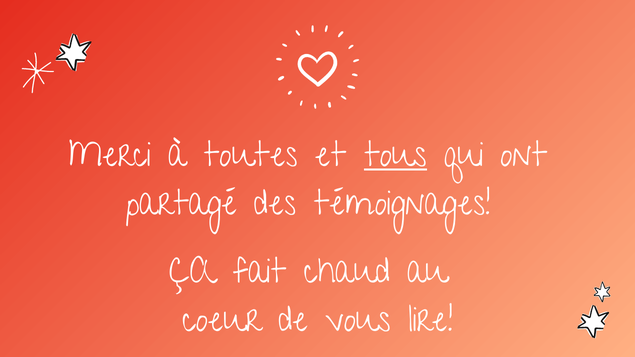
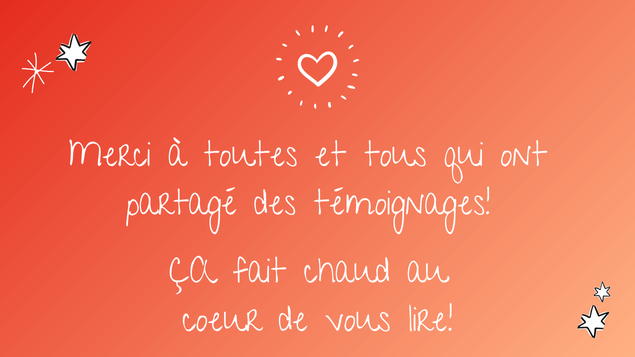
tous underline: present -> none (396, 155)
